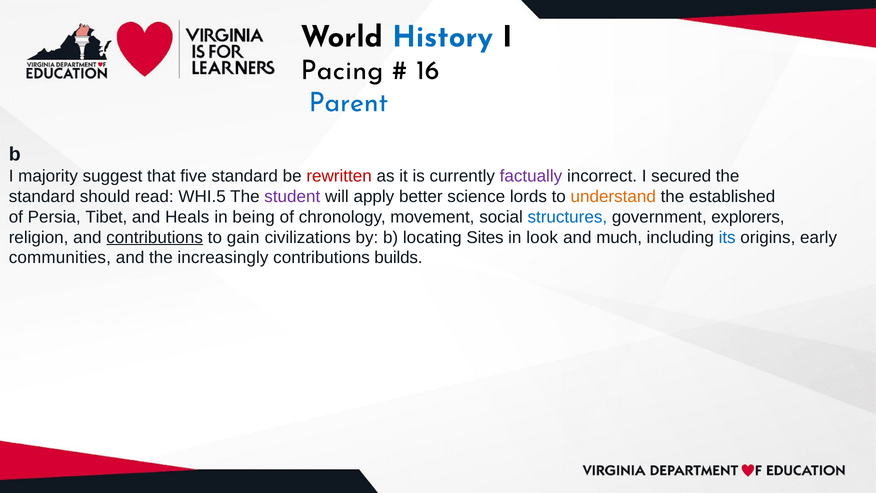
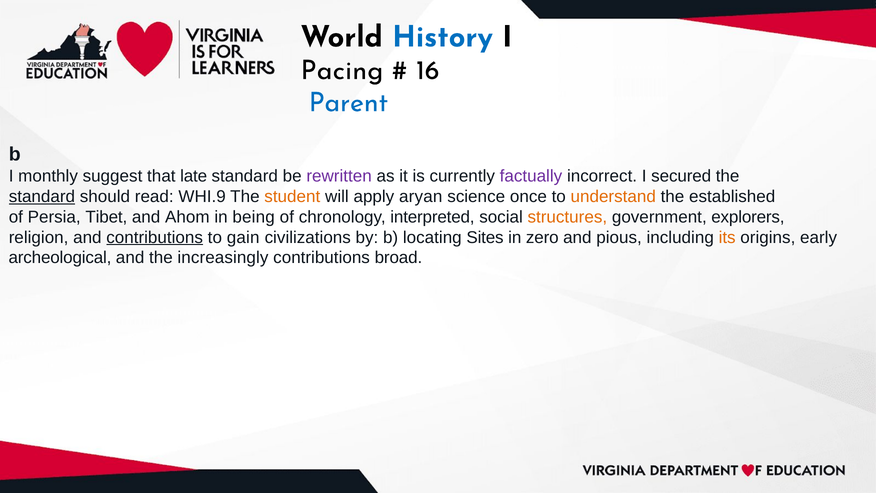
majority: majority -> monthly (48, 176)
five: five -> late (194, 176)
rewritten colour: red -> purple (339, 176)
standard underline: none -> present (42, 196)
WHI.5: WHI.5 -> WHI.9 (202, 196)
student colour: purple -> orange (292, 196)
better: better -> aryan (421, 196)
lords: lords -> once (528, 196)
Heals: Heals -> Ahom (187, 217)
movement: movement -> interpreted (432, 217)
structures colour: blue -> orange (567, 217)
look: look -> zero (542, 237)
much: much -> pious (619, 237)
its colour: blue -> orange (727, 237)
communities: communities -> archeological (60, 258)
builds: builds -> broad (398, 258)
